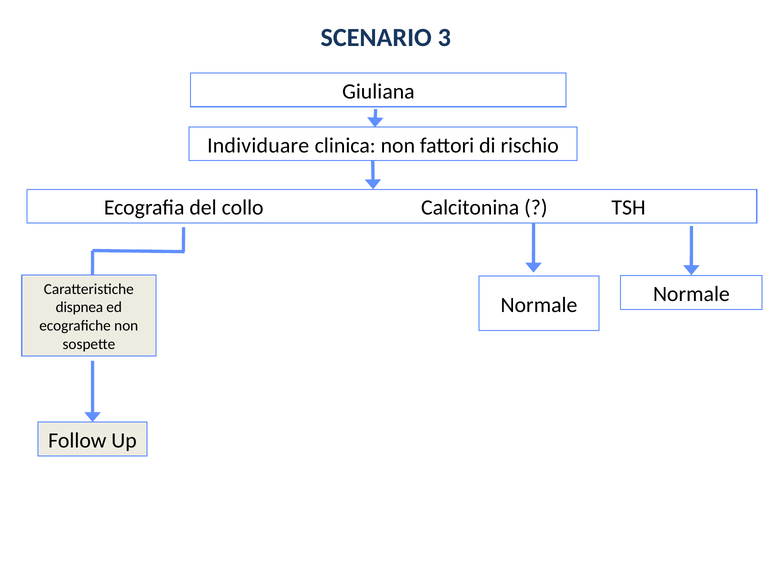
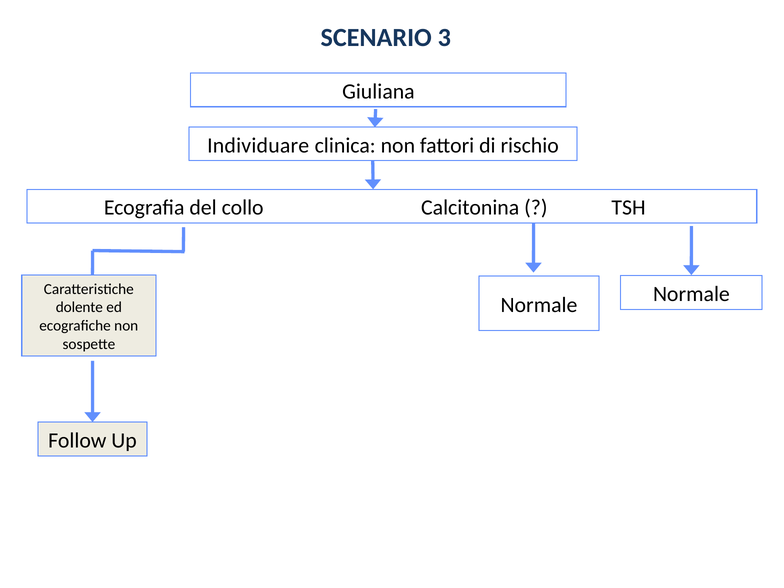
dispnea: dispnea -> dolente (79, 307)
